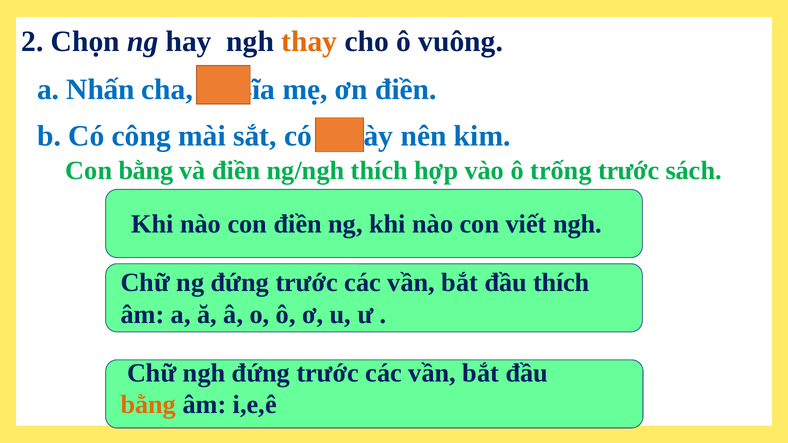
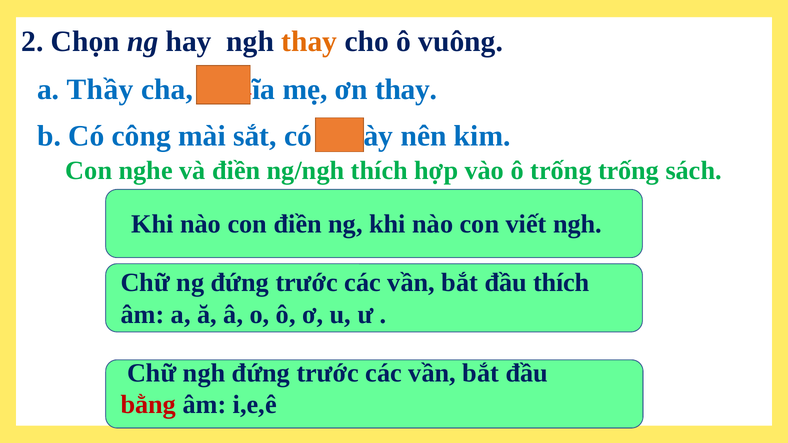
Nhấn: Nhấn -> Thầy (100, 90)
ơn điền: điền -> thay (406, 90)
Con bằng: bằng -> nghe (146, 171)
trống trước: trước -> trống (629, 171)
bằng colour: orange -> red (148, 405)
